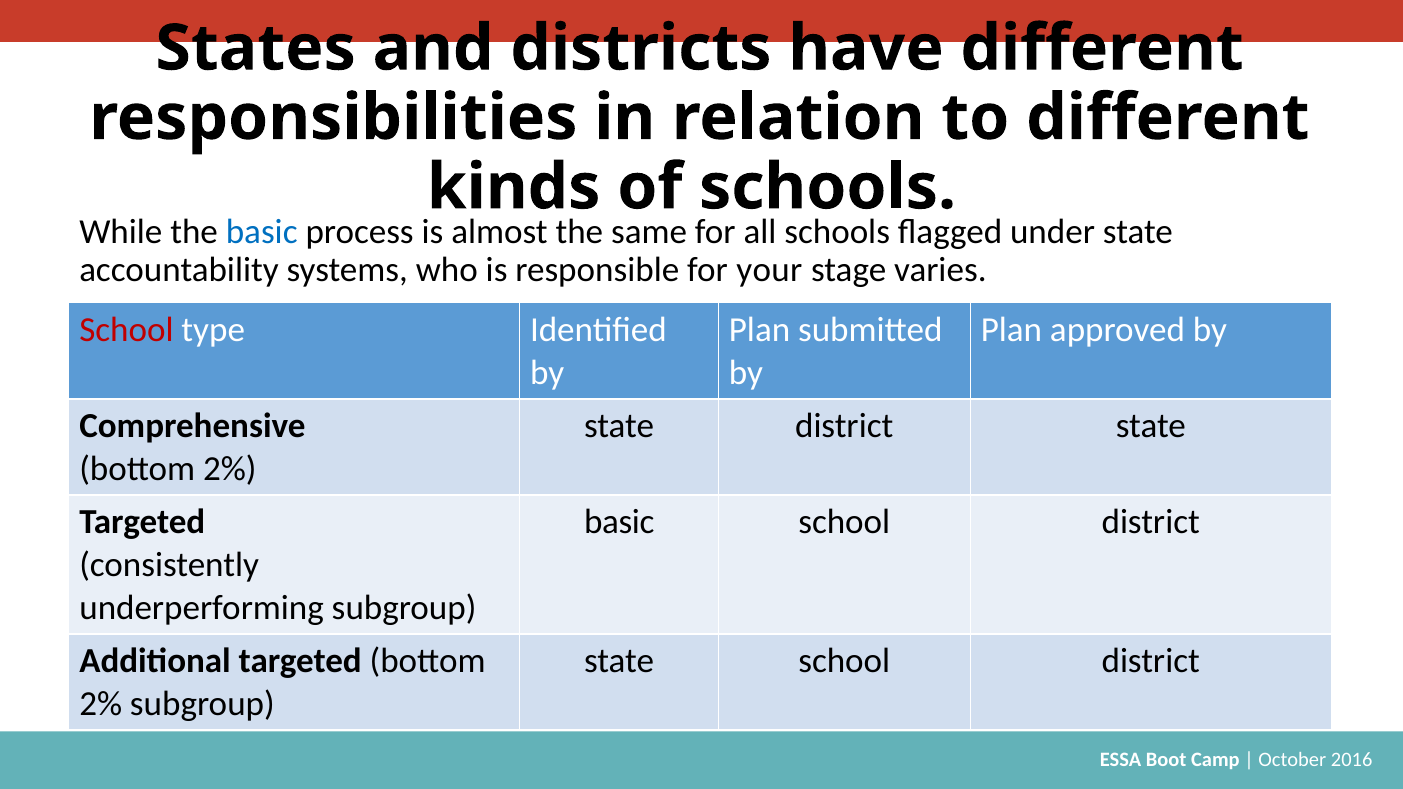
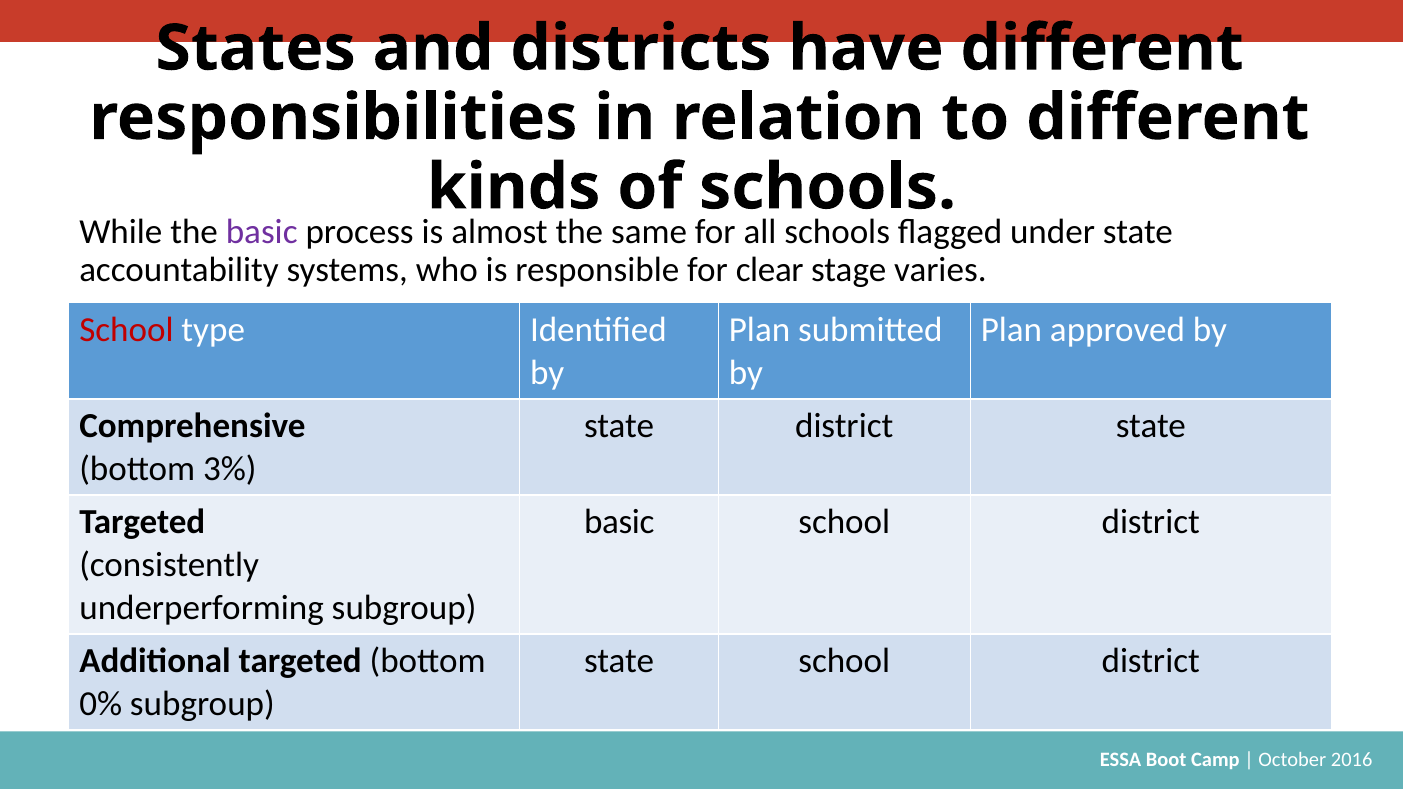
basic colour: blue -> purple (262, 232)
your: your -> clear (770, 270)
2%: 2% -> 3% (230, 469)
2%: 2% -> 0% (101, 704)
